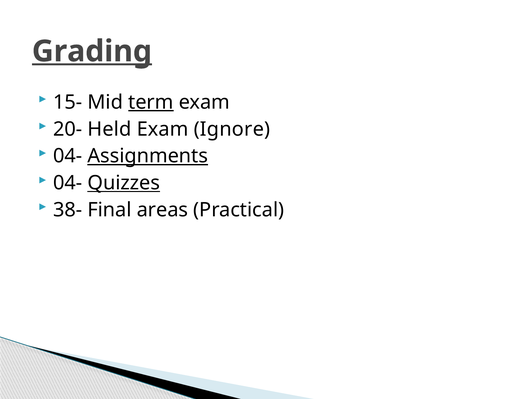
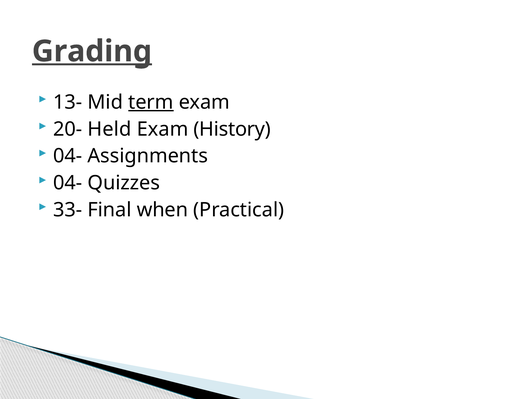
15-: 15- -> 13- (68, 102)
Ignore: Ignore -> History (232, 129)
Assignments underline: present -> none (148, 156)
Quizzes underline: present -> none (124, 183)
38-: 38- -> 33- (68, 210)
areas: areas -> when (162, 210)
